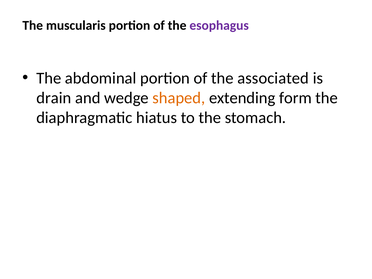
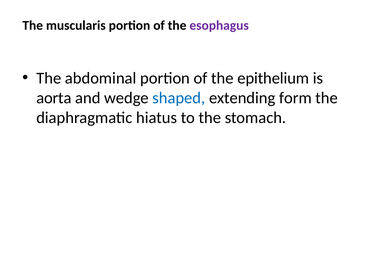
associated: associated -> epithelium (273, 78)
drain: drain -> aorta (54, 98)
shaped colour: orange -> blue (179, 98)
